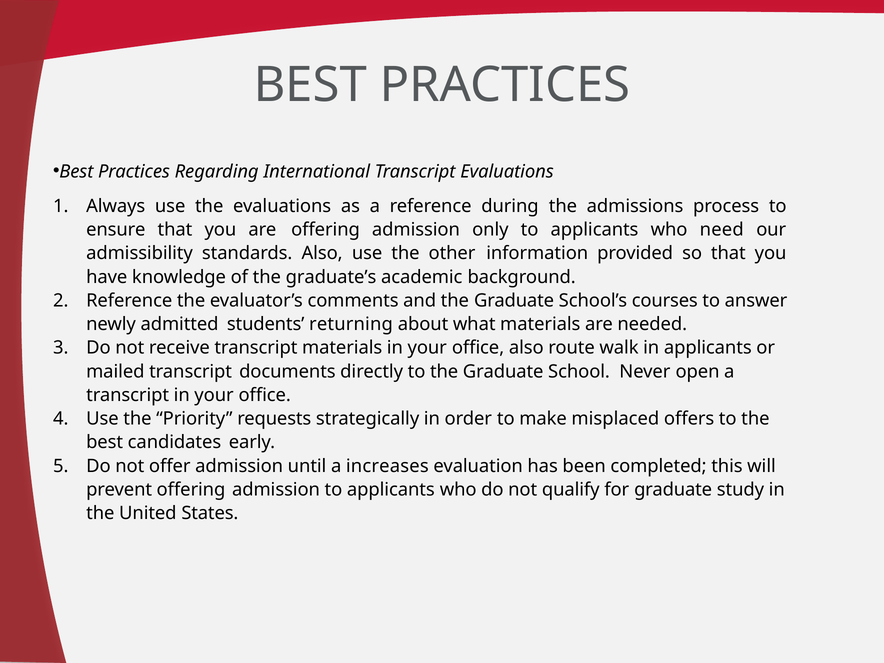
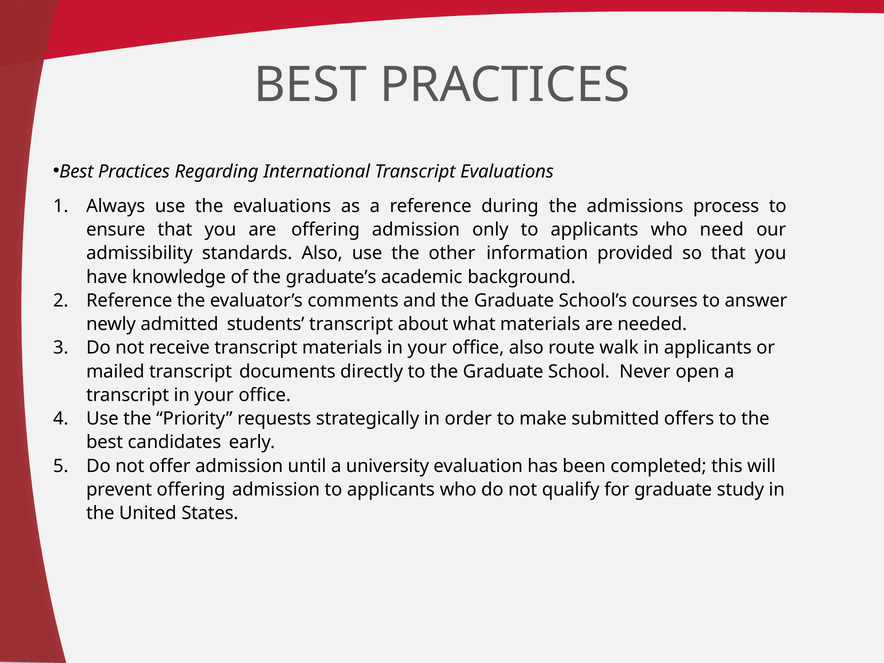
students returning: returning -> transcript (351, 324)
misplaced: misplaced -> submitted (615, 419)
increases: increases -> university (387, 466)
